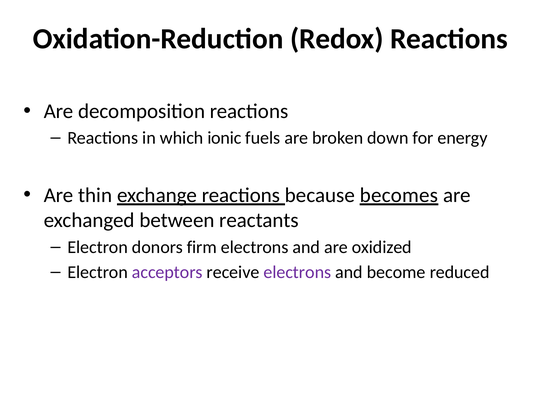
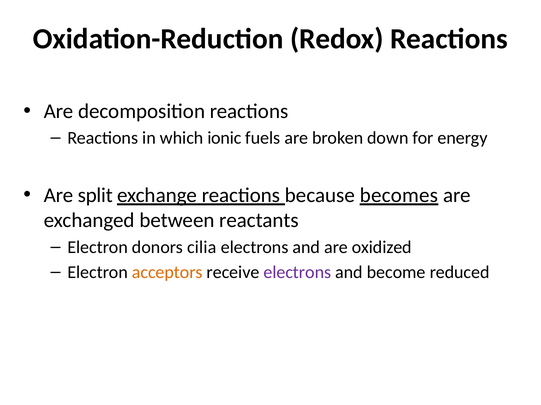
thin: thin -> split (95, 196)
firm: firm -> cilia (202, 248)
acceptors colour: purple -> orange (167, 273)
